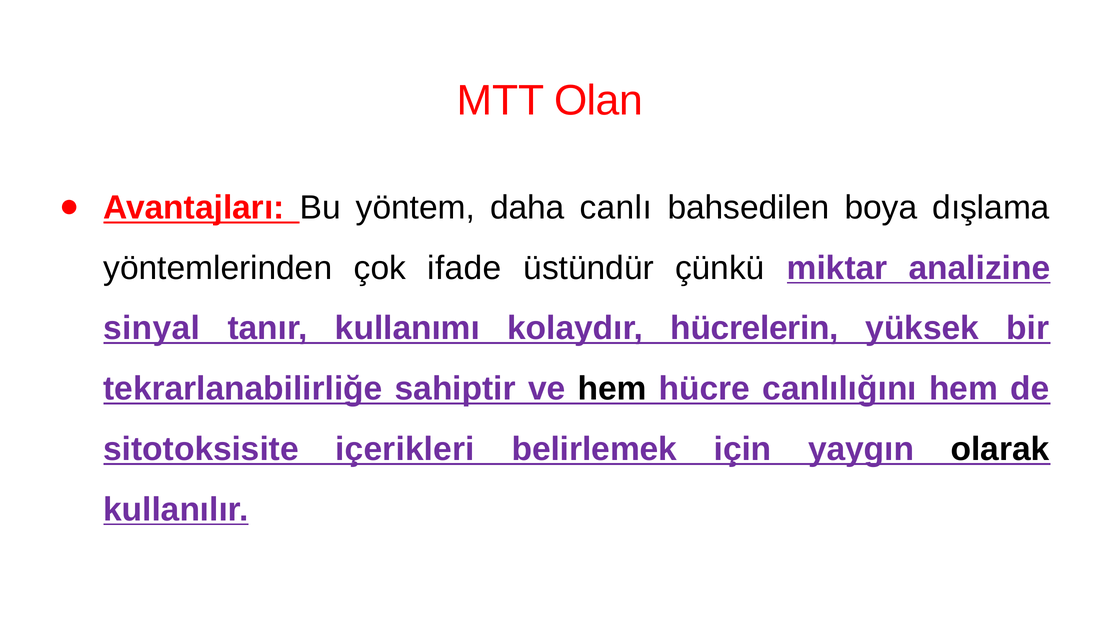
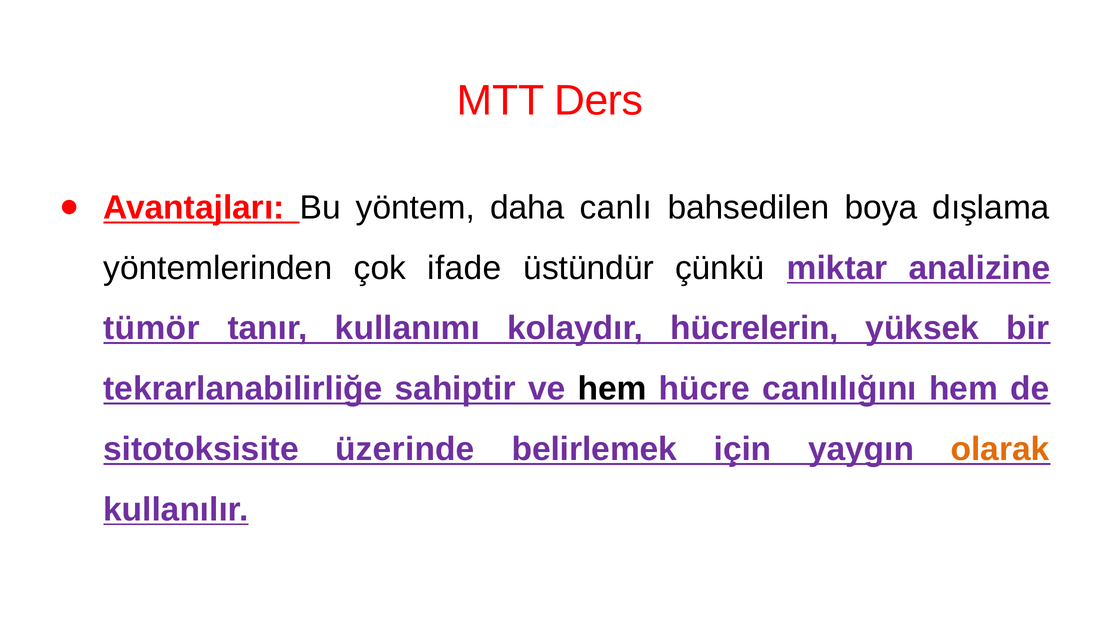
Olan: Olan -> Ders (599, 101)
sinyal: sinyal -> tümör (152, 328)
içerikleri: içerikleri -> üzerinde (405, 449)
olarak colour: black -> orange (1000, 449)
